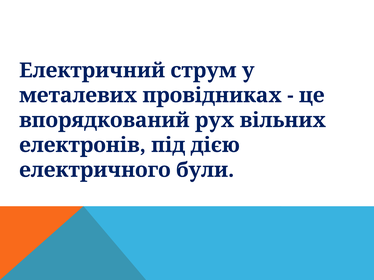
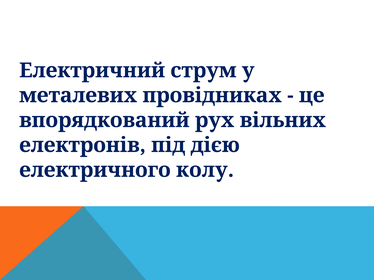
були: були -> колу (205, 170)
